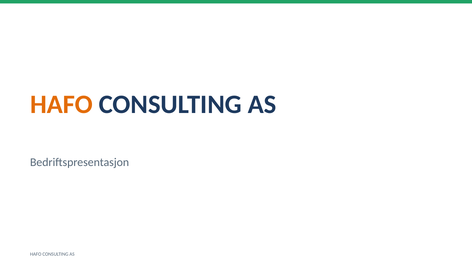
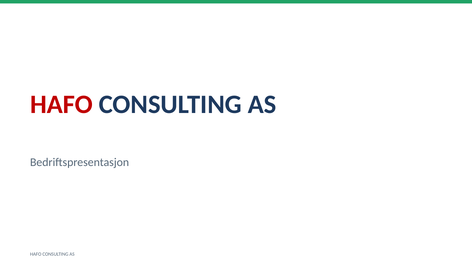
HAFO colour: orange -> red (61, 105)
